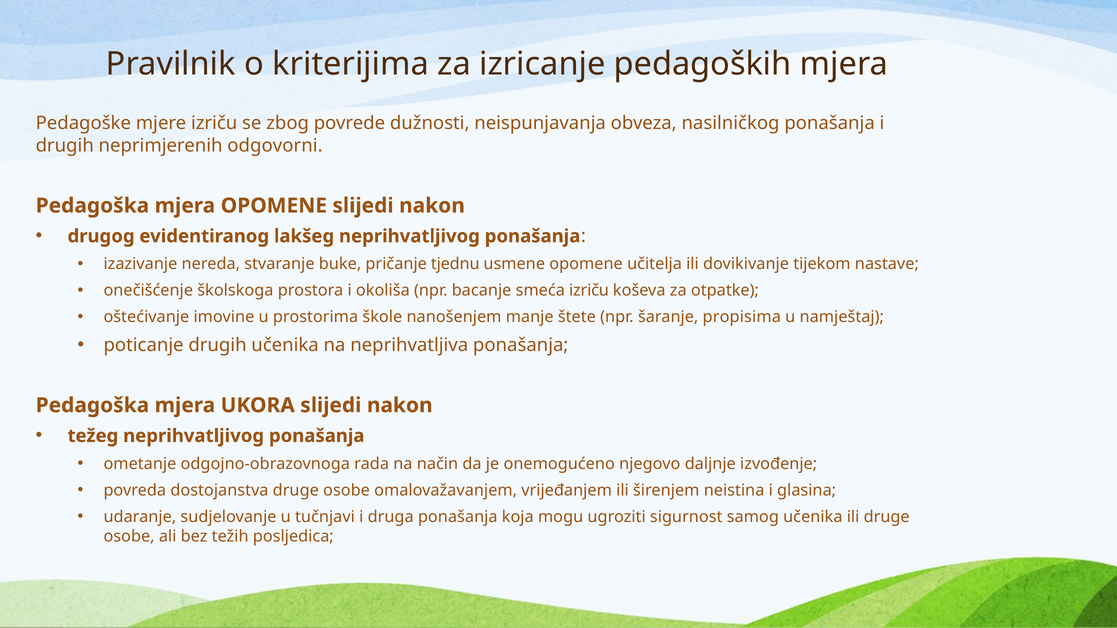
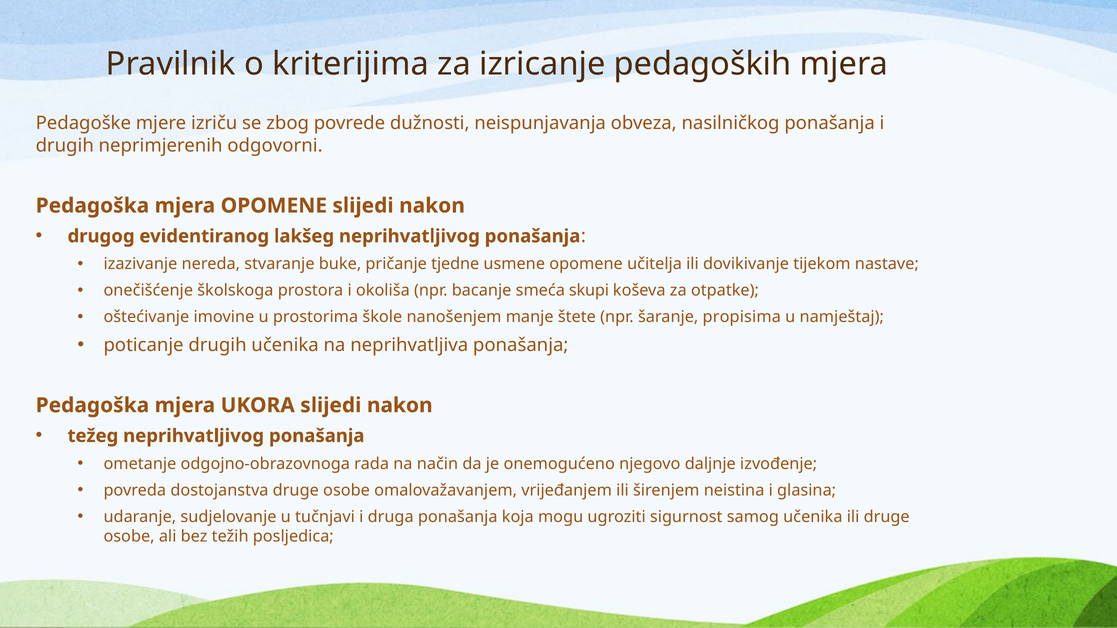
tjednu: tjednu -> tjedne (455, 264)
smeća izriču: izriču -> skupi (589, 291)
